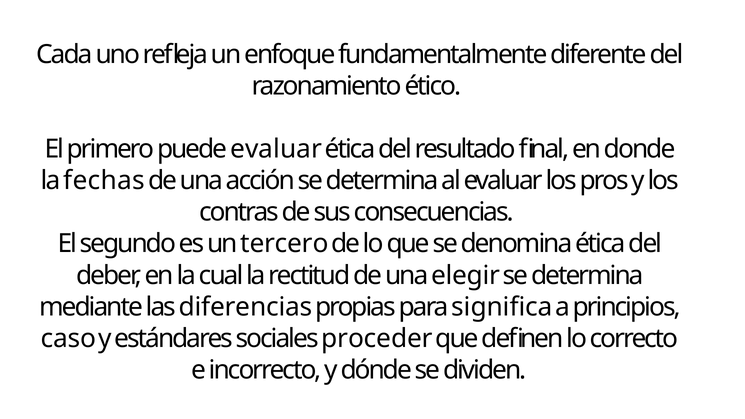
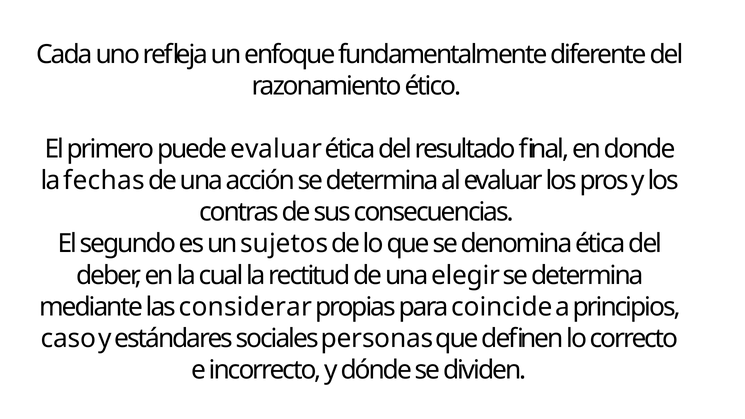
tercero: tercero -> sujetos (284, 244)
diferencias: diferencias -> considerar (245, 307)
significa: significa -> coincide (502, 307)
proceder: proceder -> personas (377, 339)
